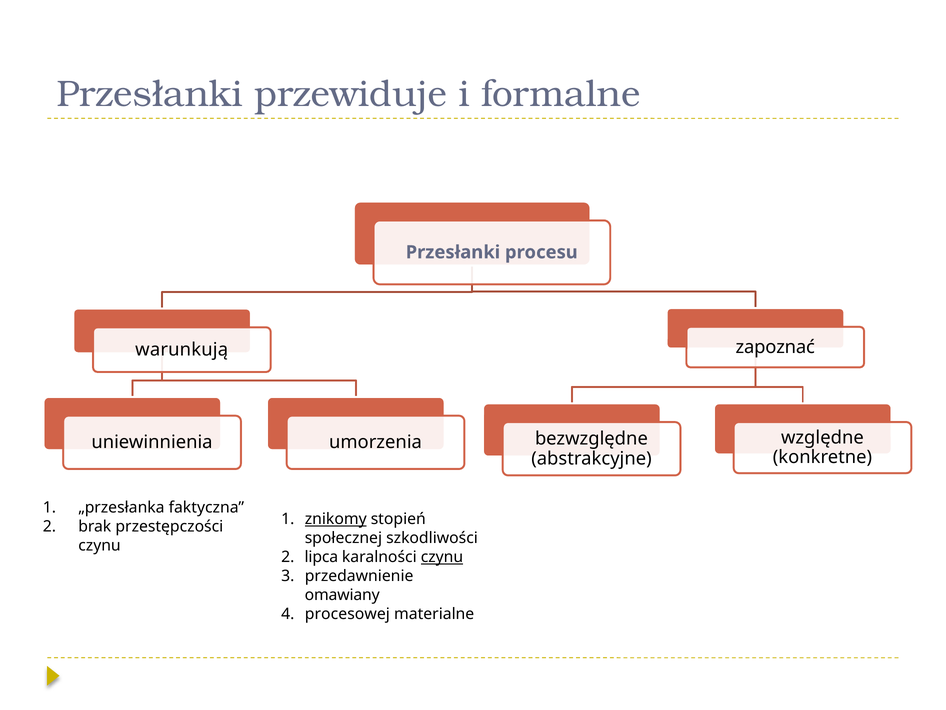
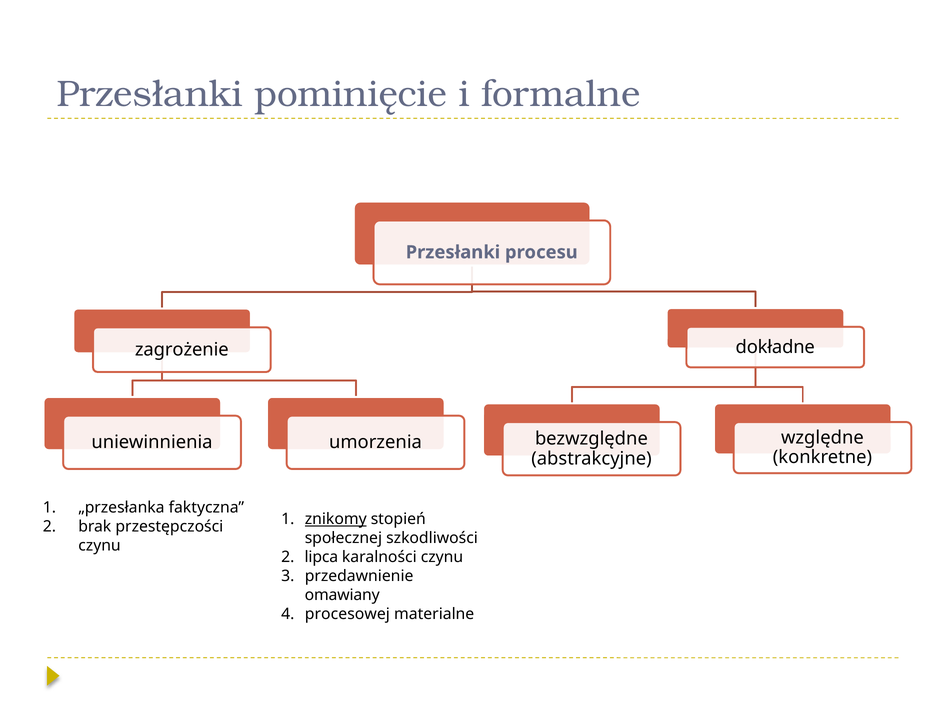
przewiduje: przewiduje -> pominięcie (351, 94)
zapoznać: zapoznać -> dokładne (775, 347)
warunkują: warunkują -> zagrożenie (182, 349)
czynu underline: present -> none (442, 557)
